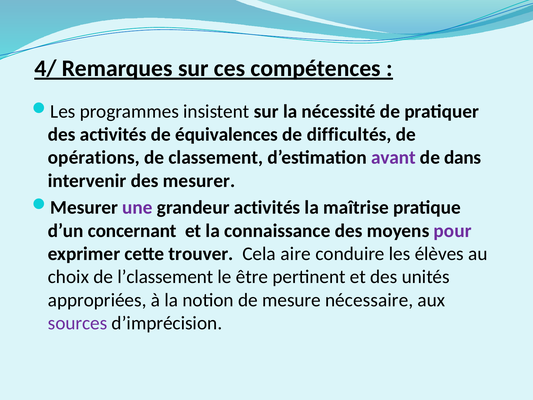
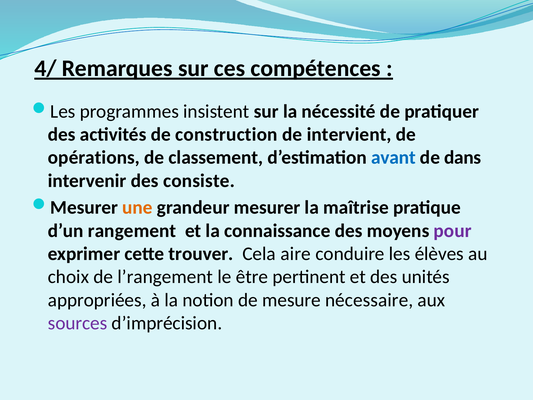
équivalences: équivalences -> construction (226, 134)
difficultés: difficultés -> intervient (349, 134)
avant colour: purple -> blue (393, 157)
des mesurer: mesurer -> consiste (199, 181)
une colour: purple -> orange (137, 208)
grandeur activités: activités -> mesurer (267, 208)
concernant: concernant -> rangement (132, 231)
l’classement: l’classement -> l’rangement (165, 277)
